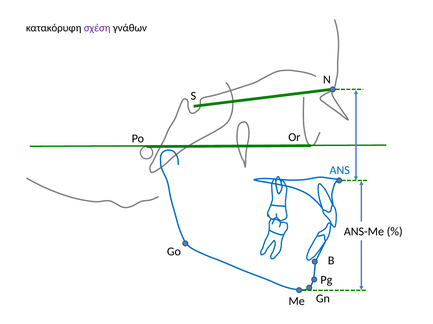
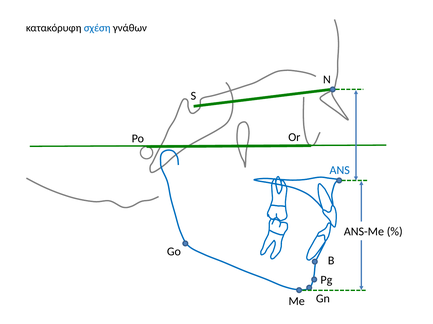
σχέση colour: purple -> blue (97, 28)
